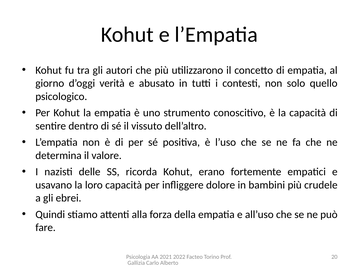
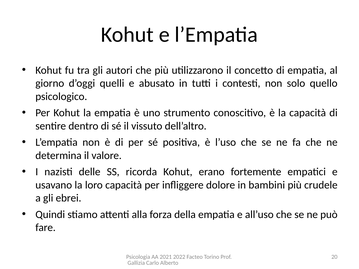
verità: verità -> quelli (112, 83)
